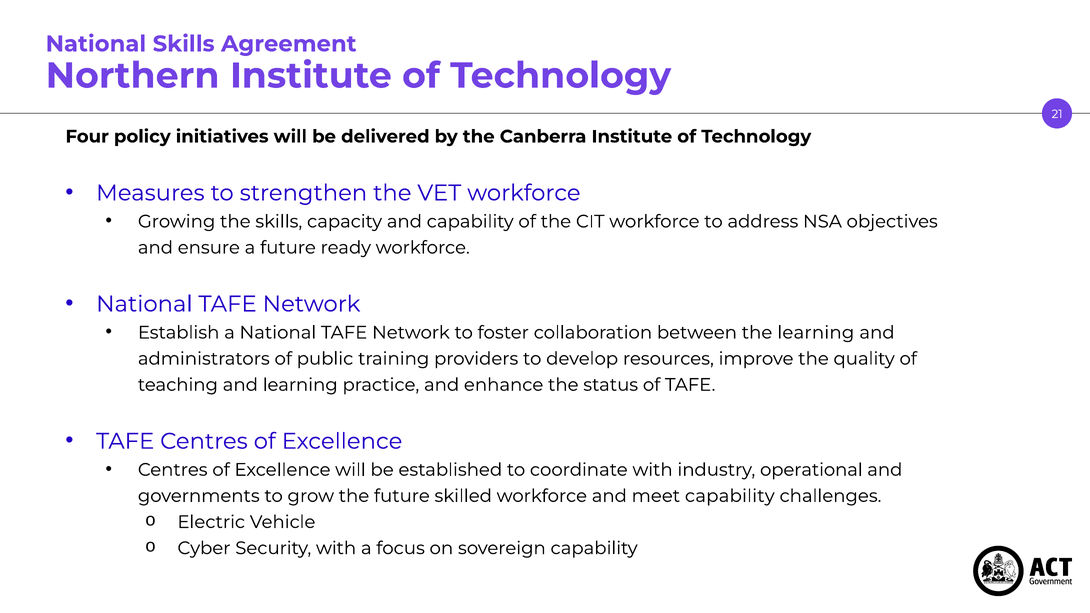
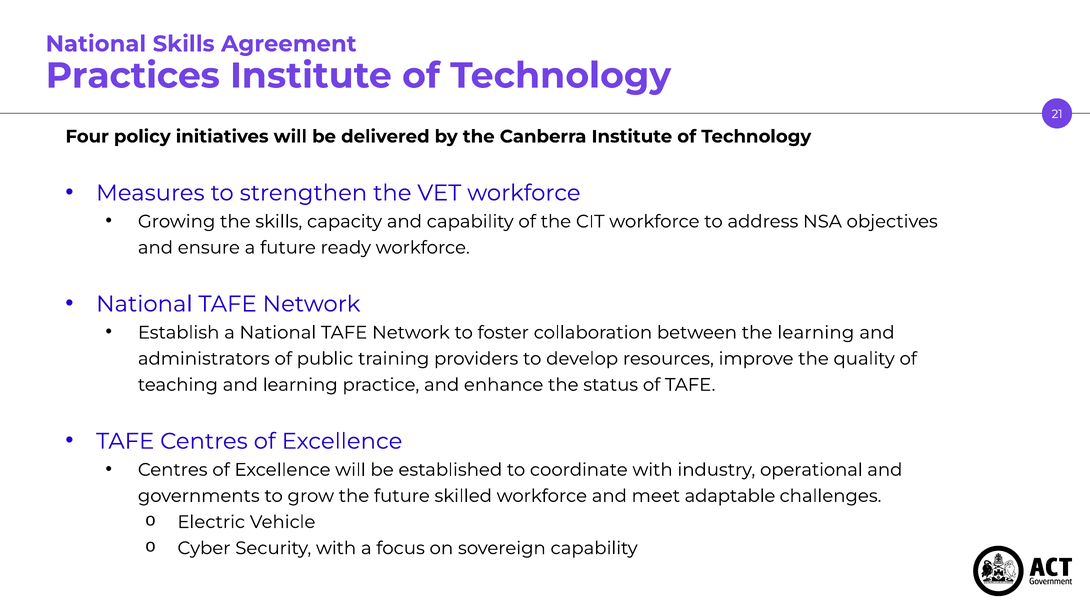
Northern: Northern -> Practices (133, 76)
meet capability: capability -> adaptable (730, 496)
